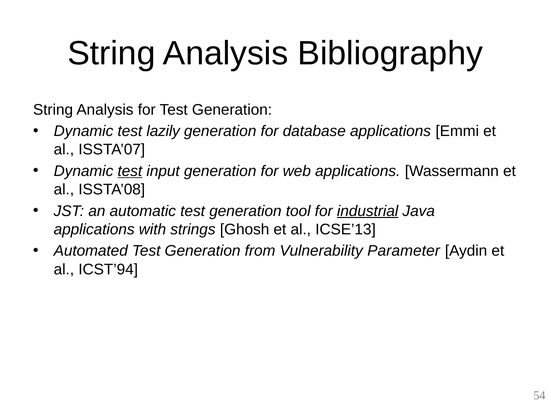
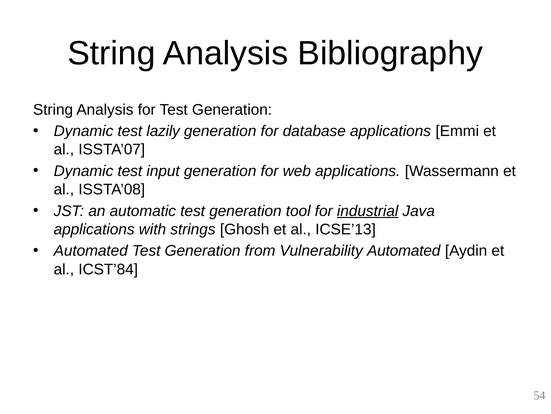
test underline: present -> none (130, 171)
Vulnerability Parameter: Parameter -> Automated (404, 250)
ICST’94: ICST’94 -> ICST’84 (108, 269)
